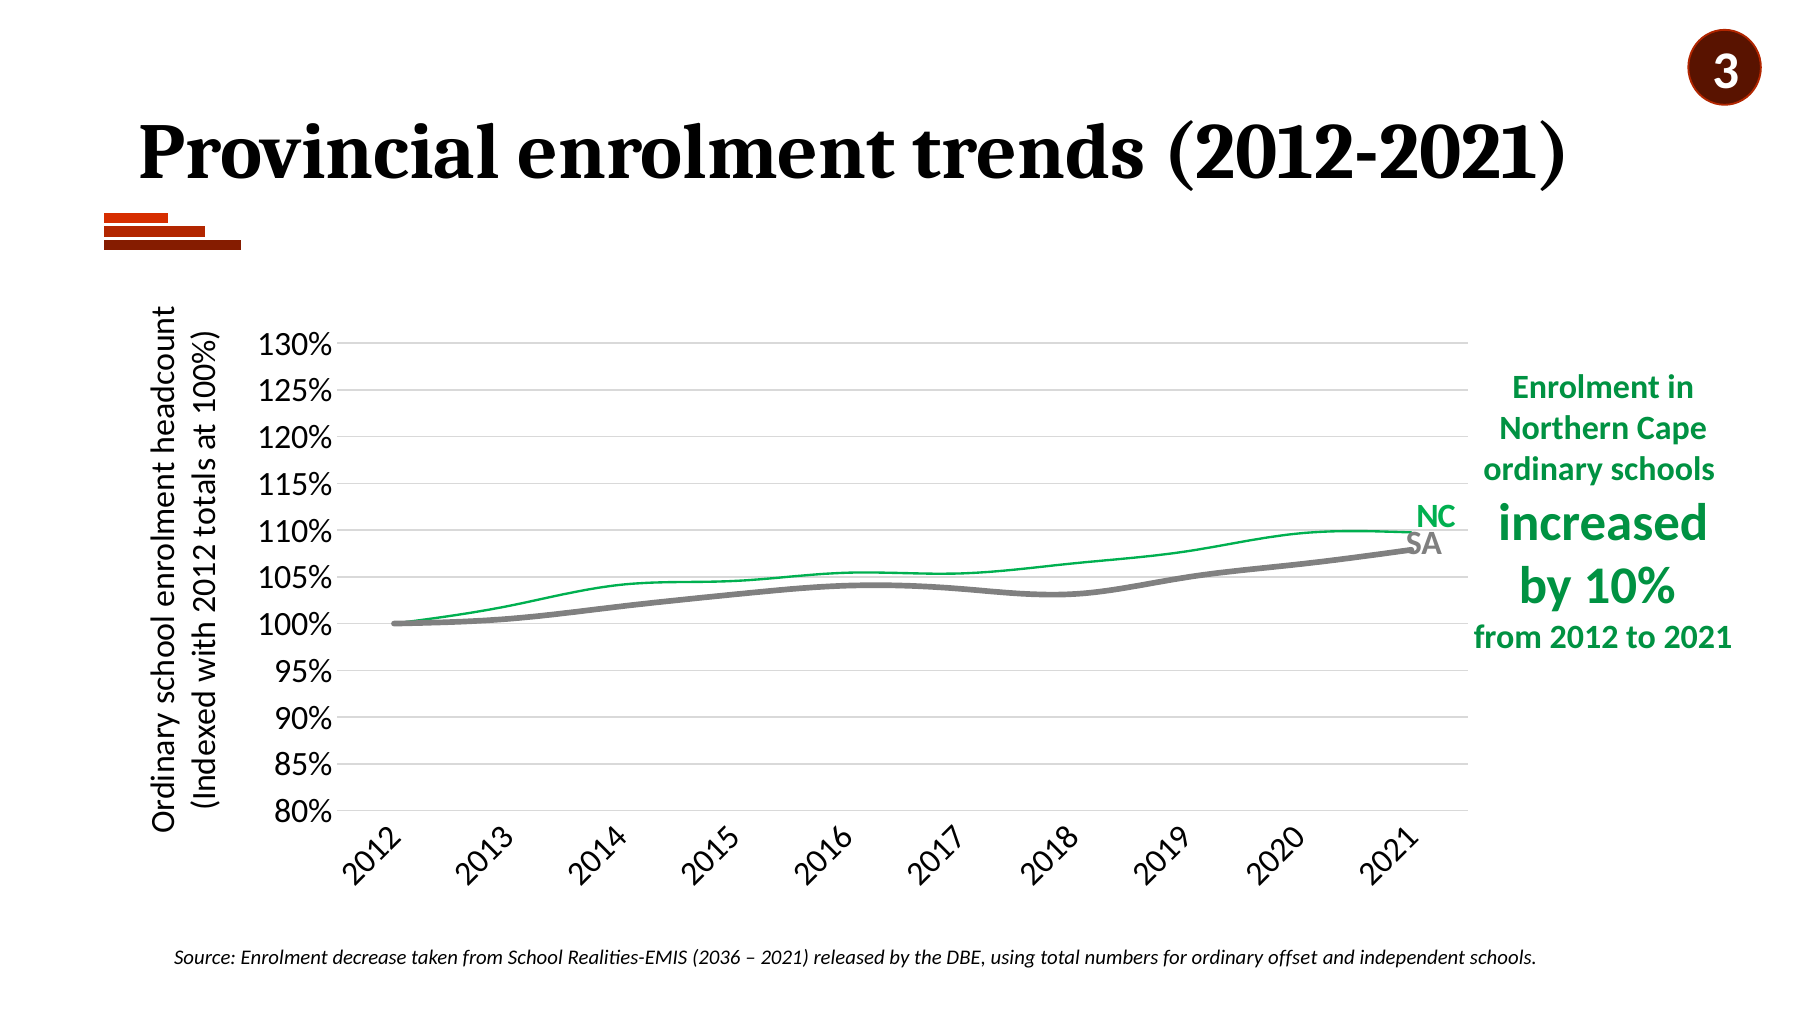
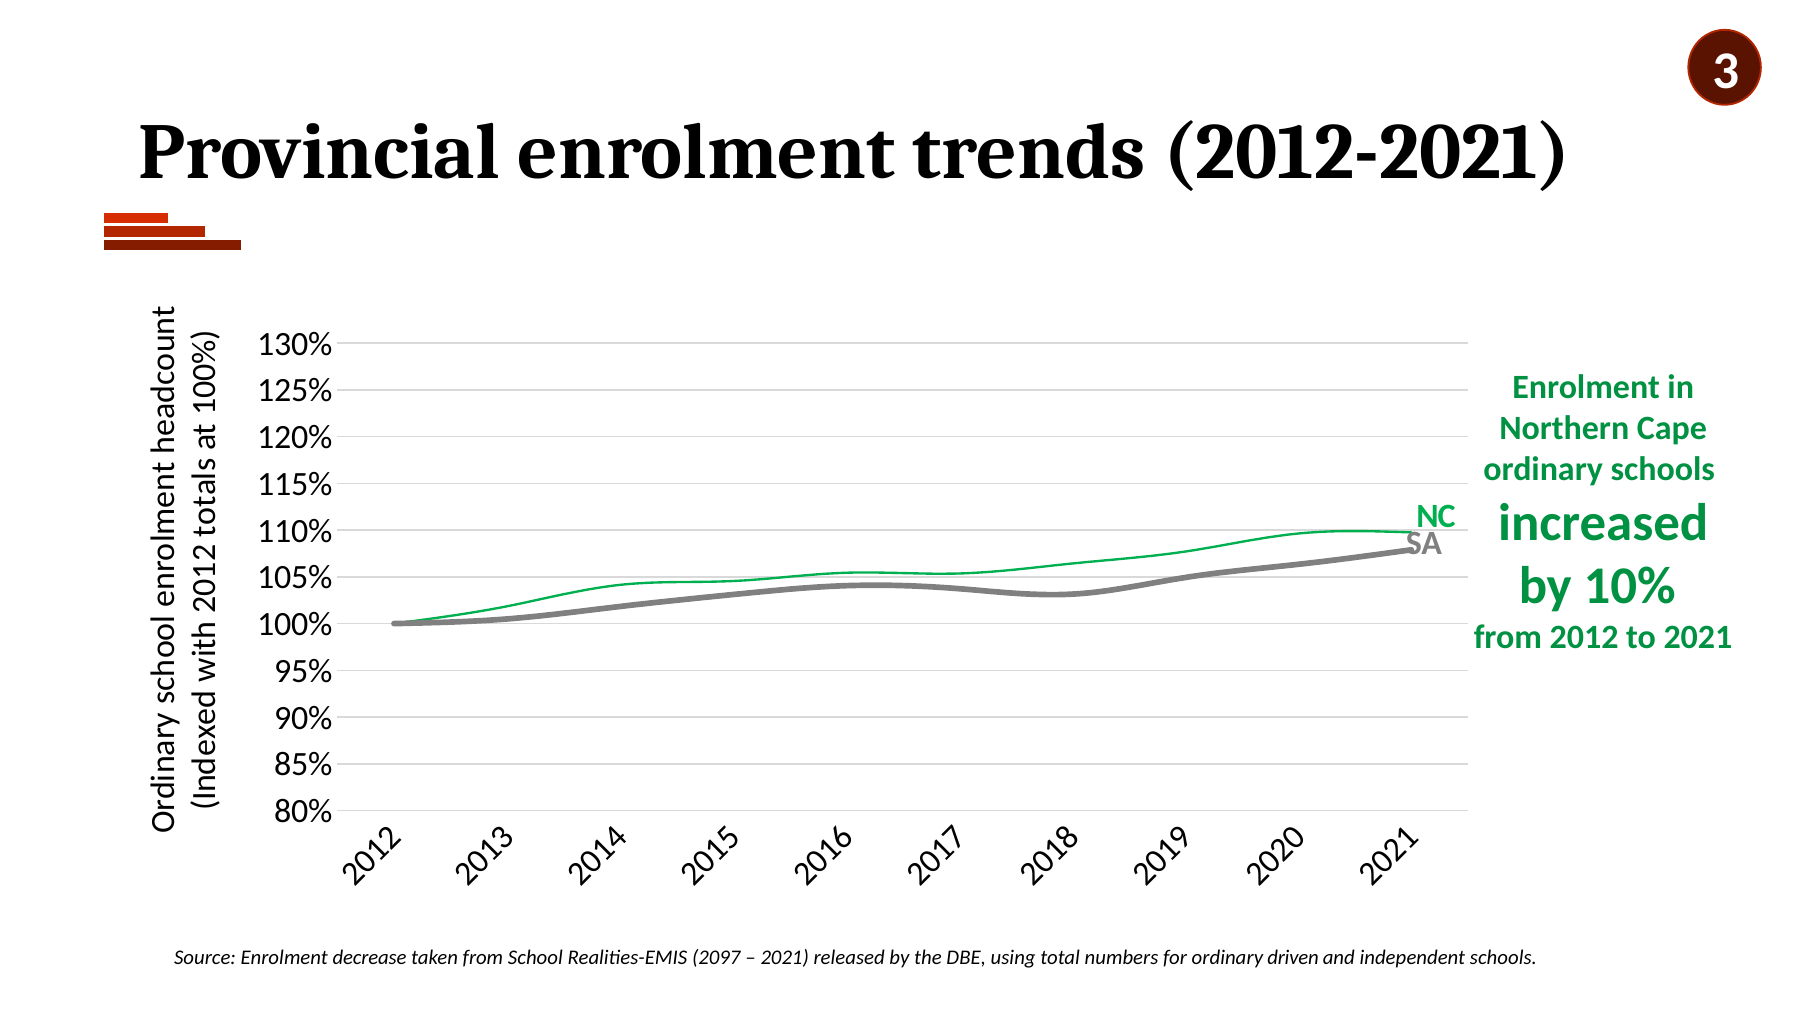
2036: 2036 -> 2097 (716, 958)
offset: offset -> driven (1293, 958)
